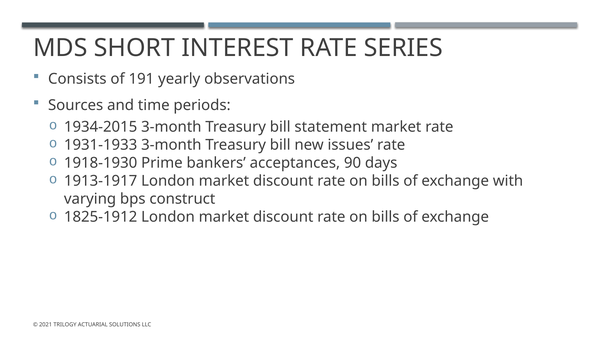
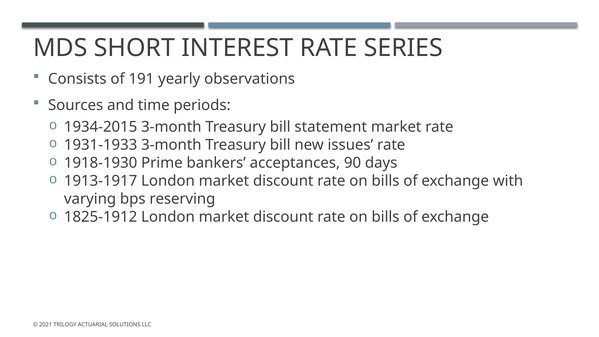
construct: construct -> reserving (182, 199)
